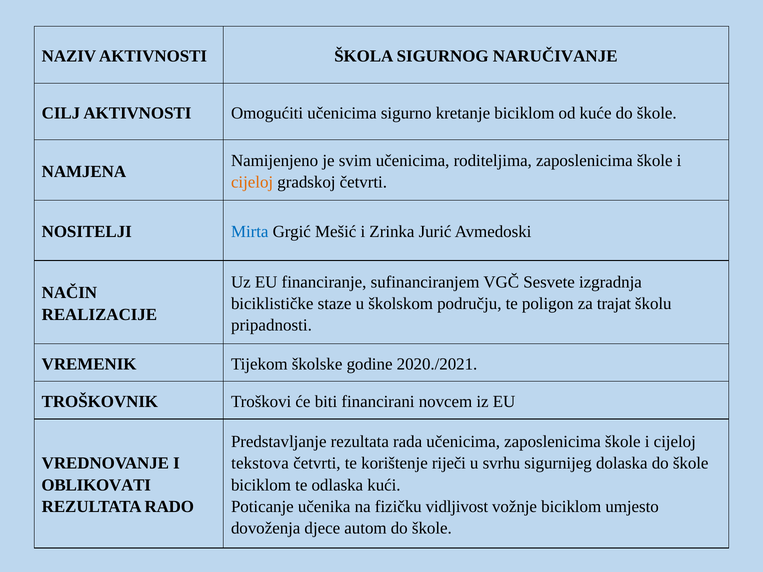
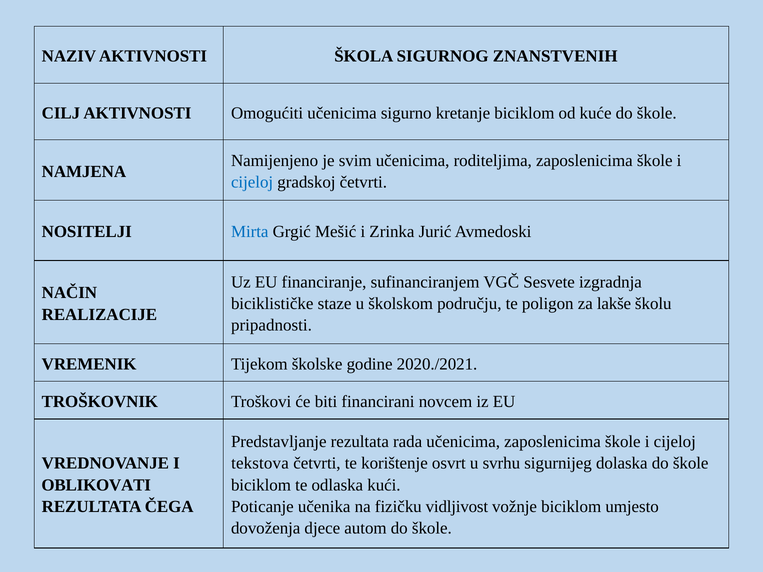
NARUČIVANJE: NARUČIVANJE -> ZNANSTVENIH (555, 56)
cijeloj colour: orange -> blue (252, 182)
trajat: trajat -> lakše (614, 304)
riječi: riječi -> osvrt (449, 464)
RADO: RADO -> ČEGA (169, 507)
